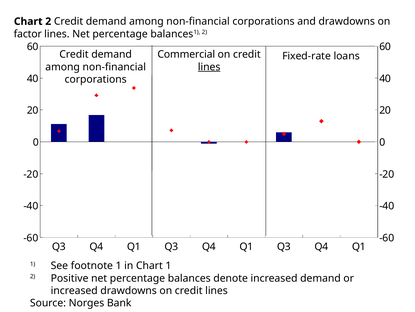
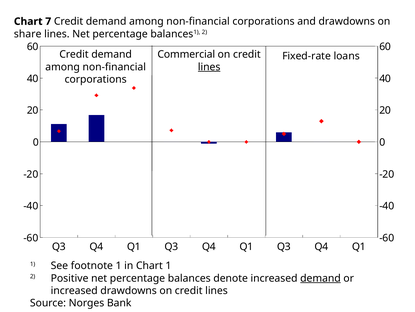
Chart 2: 2 -> 7 (48, 21)
factor: factor -> share (28, 34)
demand underline: none -> present (320, 278)
